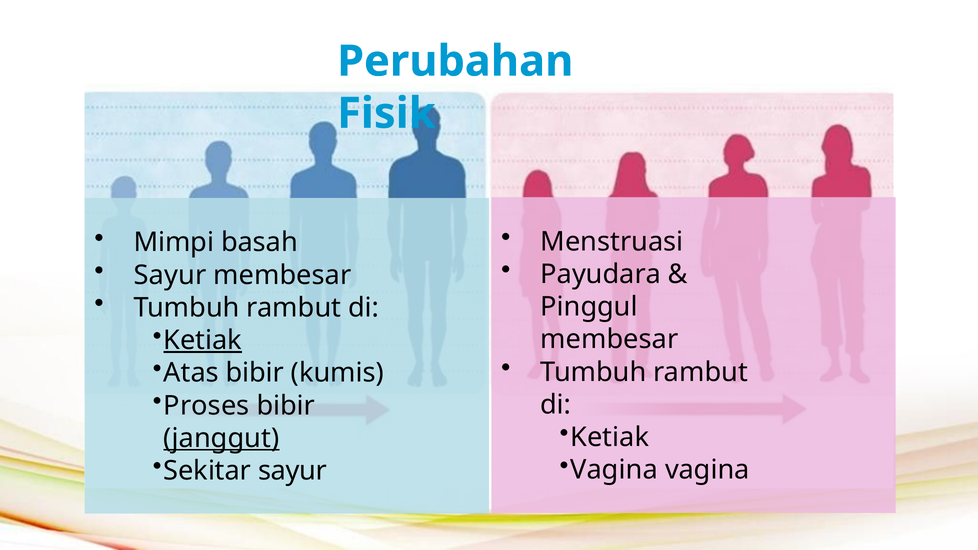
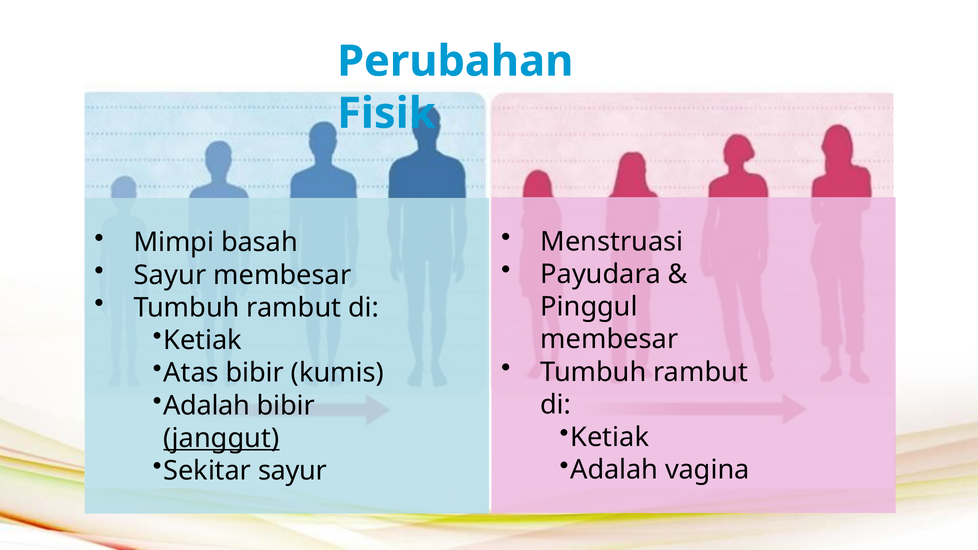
Ketiak underline: present -> none (203, 340)
Proses: Proses -> Adalah (207, 406)
Vagina: Vagina -> Adalah (614, 470)
